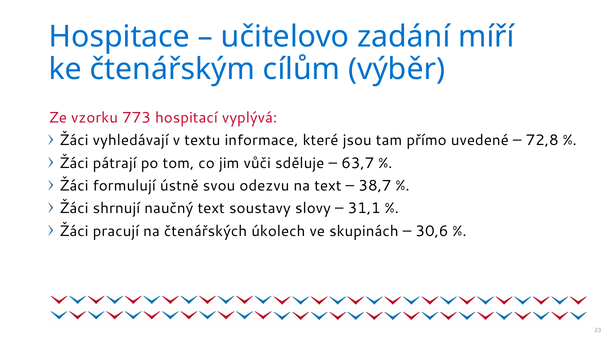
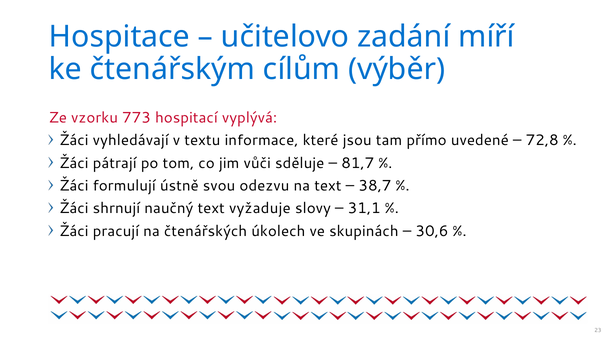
63,7: 63,7 -> 81,7 (358, 163)
soustavy: soustavy -> vyžaduje (260, 208)
